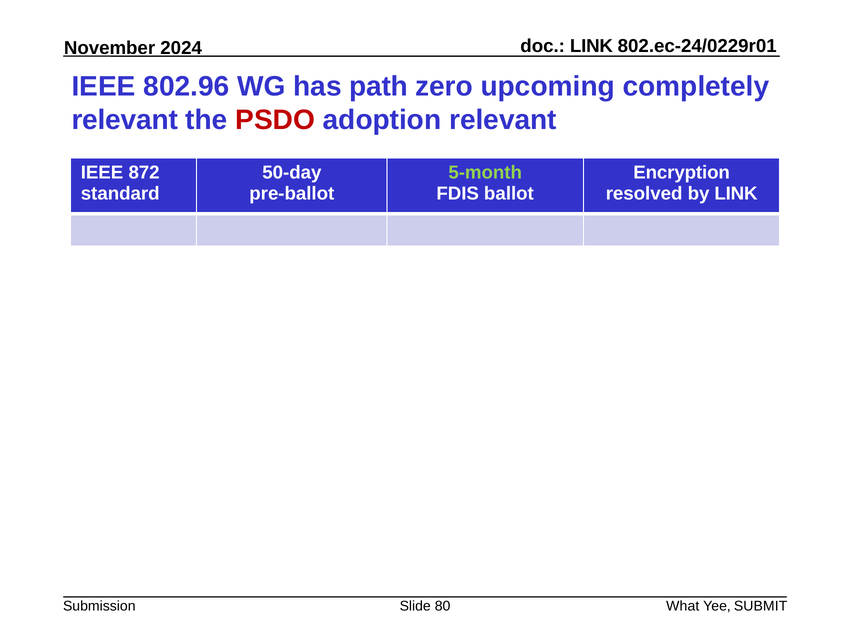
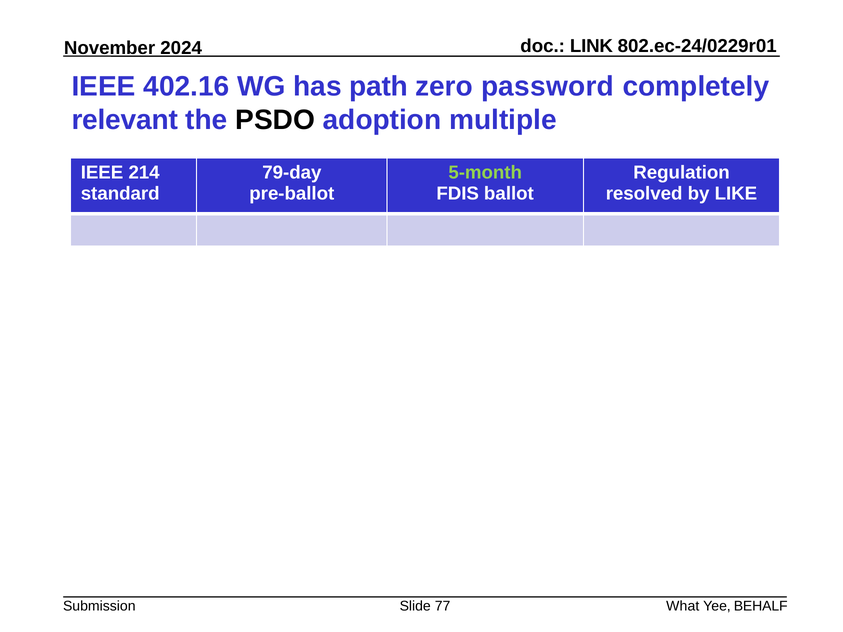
802.96: 802.96 -> 402.16 (186, 86)
upcoming: upcoming -> password (548, 86)
PSDO colour: red -> black (275, 120)
adoption relevant: relevant -> multiple (503, 120)
872: 872 -> 214 (144, 173)
50-day: 50-day -> 79-day (292, 173)
Encryption: Encryption -> Regulation (682, 173)
by LINK: LINK -> LIKE (736, 194)
80: 80 -> 77 (443, 606)
SUBMIT: SUBMIT -> BEHALF (761, 606)
